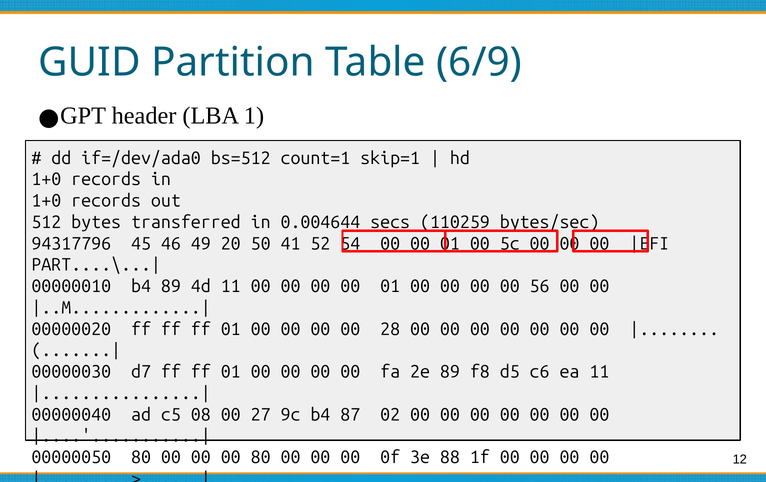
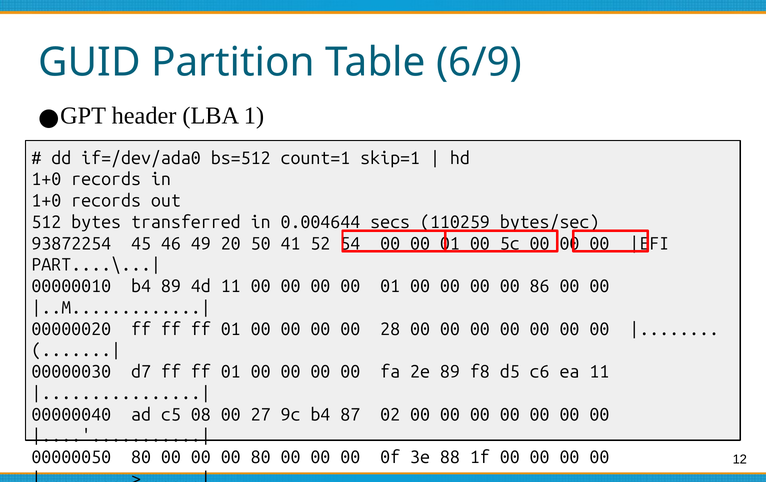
94317796: 94317796 -> 93872254 (71, 244)
56: 56 -> 86 (540, 287)
